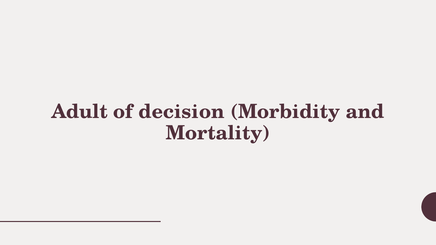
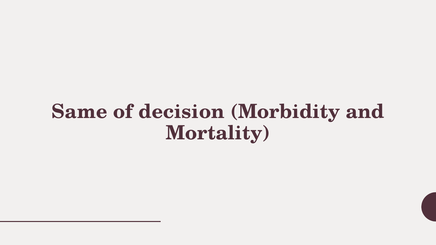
Adult: Adult -> Same (79, 112)
